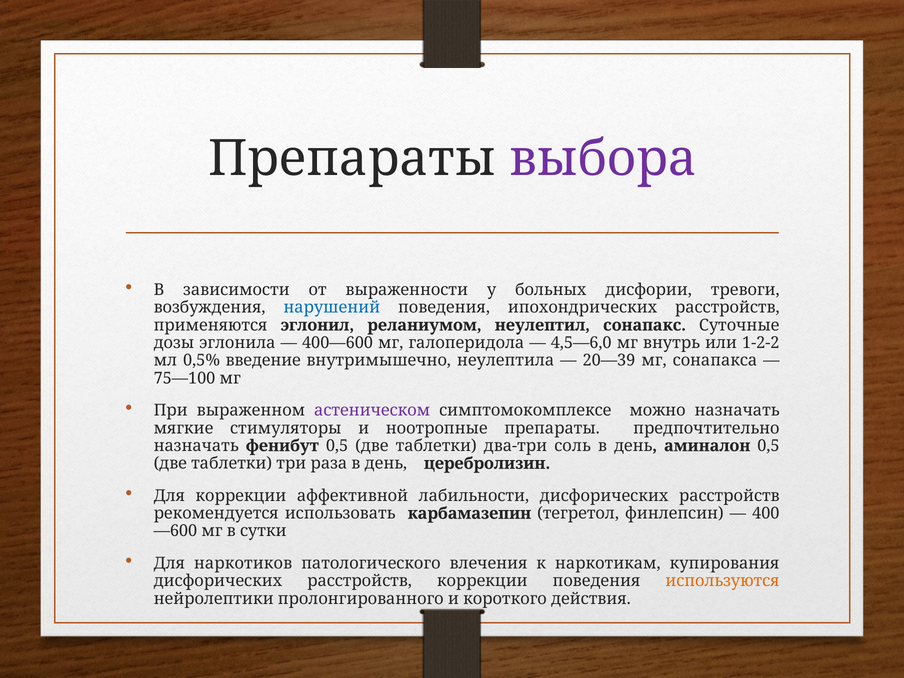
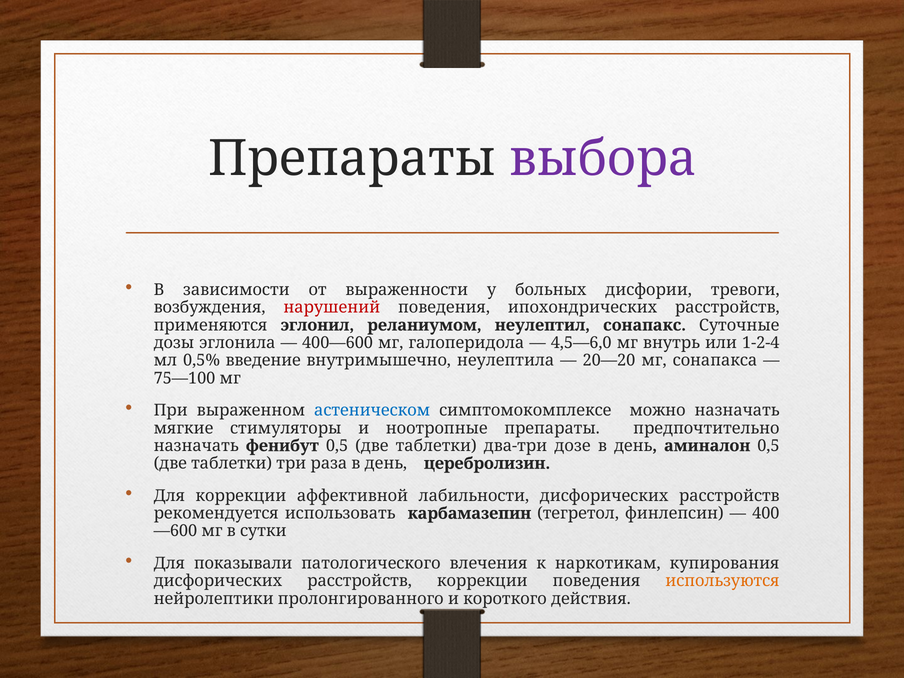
нарушений colour: blue -> red (332, 308)
1-2-2: 1-2-2 -> 1-2-4 (761, 343)
20—39: 20—39 -> 20—20 (609, 361)
астеническом colour: purple -> blue (372, 410)
соль: соль -> дозе (572, 446)
наркотиков: наркотиков -> показывали (243, 563)
